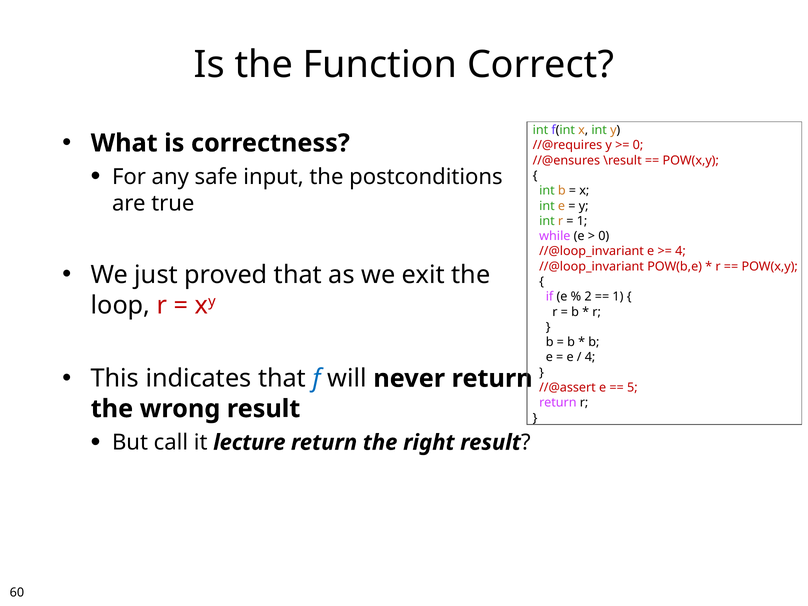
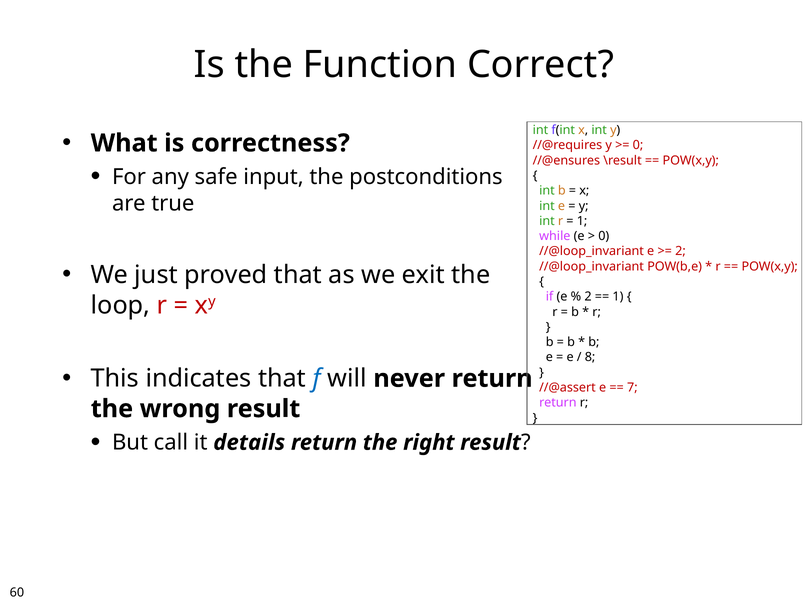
4: 4 -> 2 (680, 251)
4: 4 -> 8 (590, 357)
5: 5 -> 7 (632, 388)
lecture: lecture -> details (249, 443)
